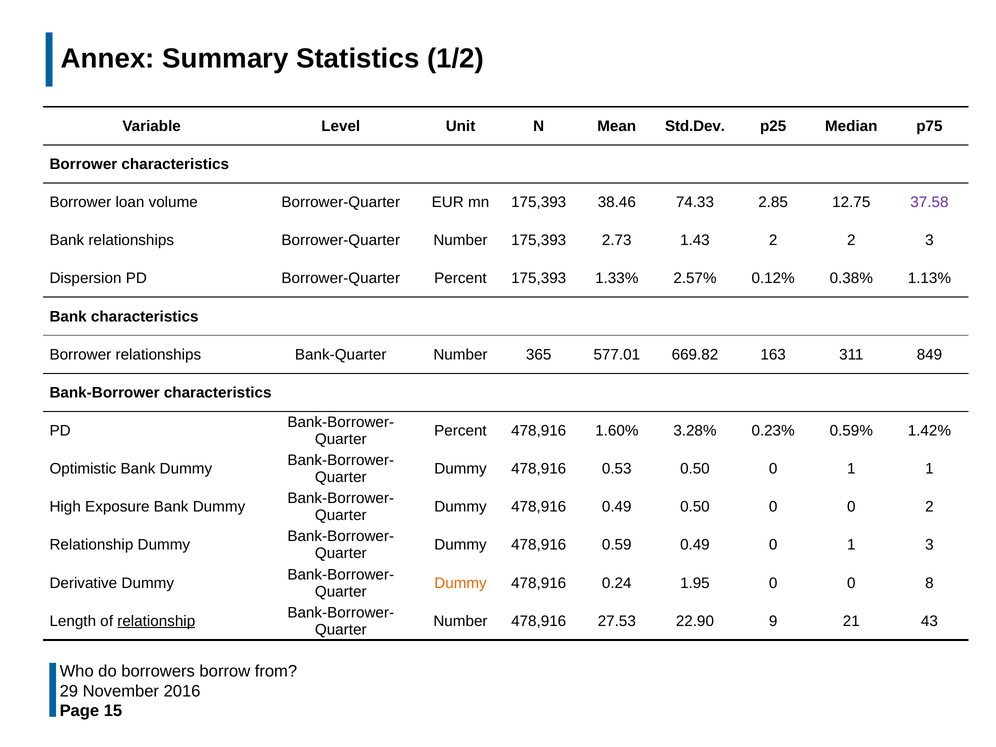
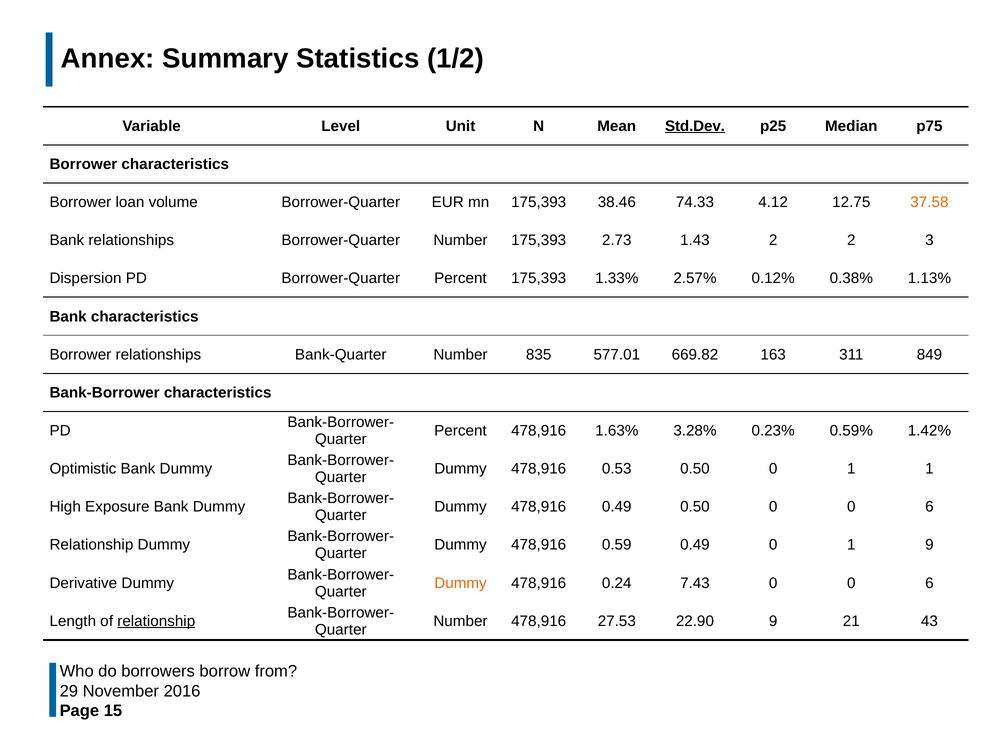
Std.Dev underline: none -> present (695, 126)
2.85: 2.85 -> 4.12 (773, 202)
37.58 colour: purple -> orange (929, 202)
365: 365 -> 835 (539, 355)
1.60%: 1.60% -> 1.63% (617, 431)
0.50 0 0 2: 2 -> 6 (929, 507)
1 3: 3 -> 9 (929, 545)
1.95: 1.95 -> 7.43 (695, 583)
8: 8 -> 6 (929, 583)
